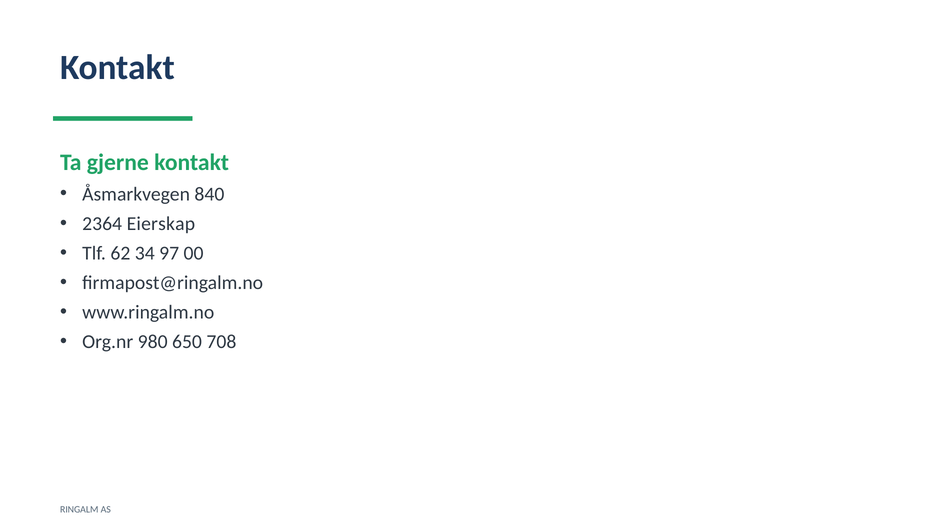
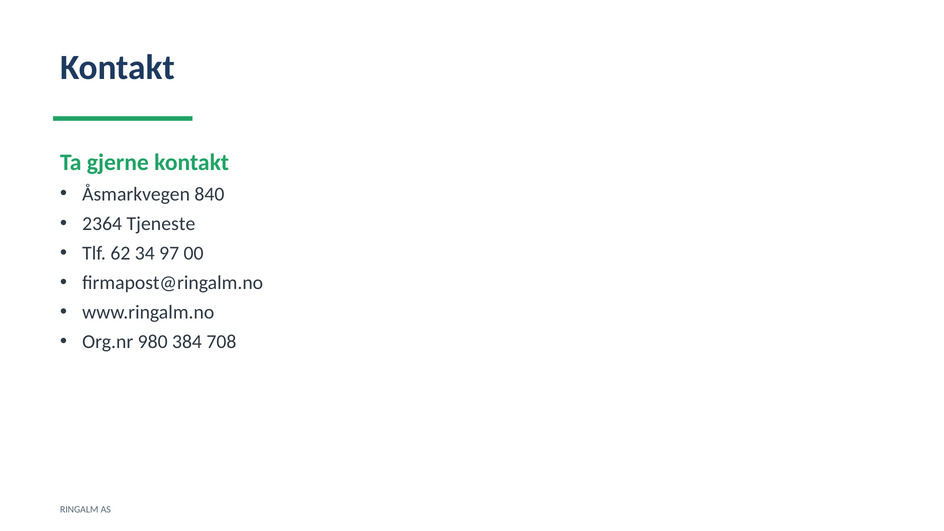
Eierskap: Eierskap -> Tjeneste (161, 224)
650: 650 -> 384 (187, 342)
